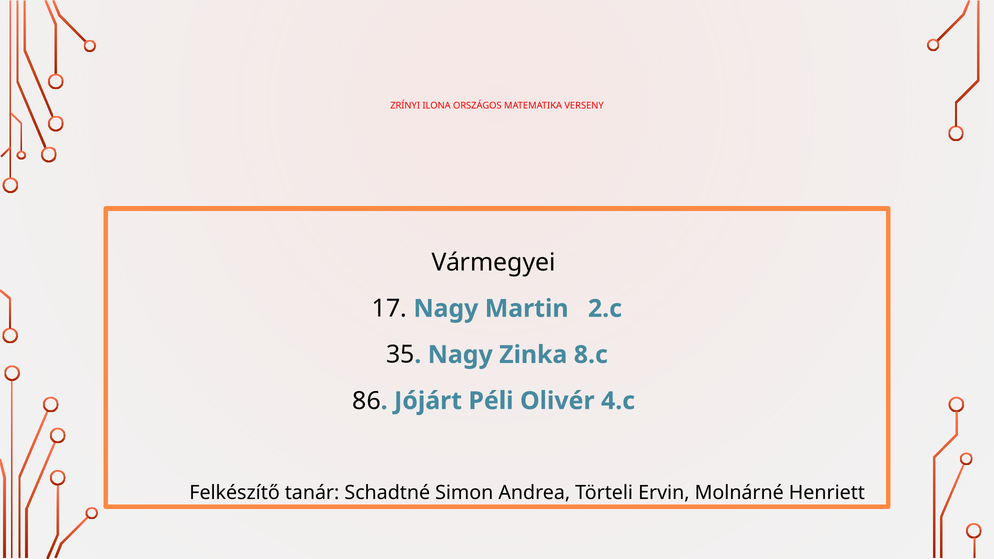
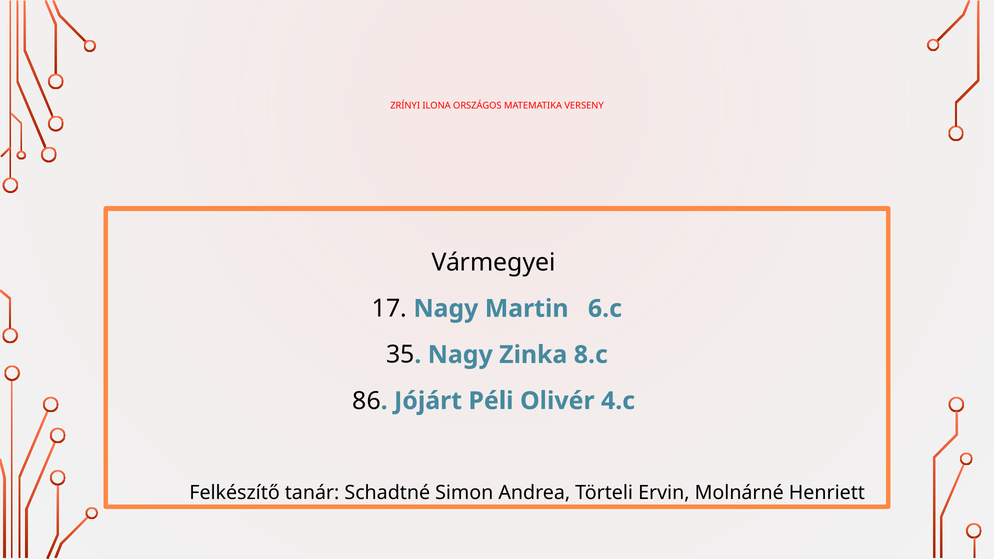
2.c: 2.c -> 6.c (605, 309)
